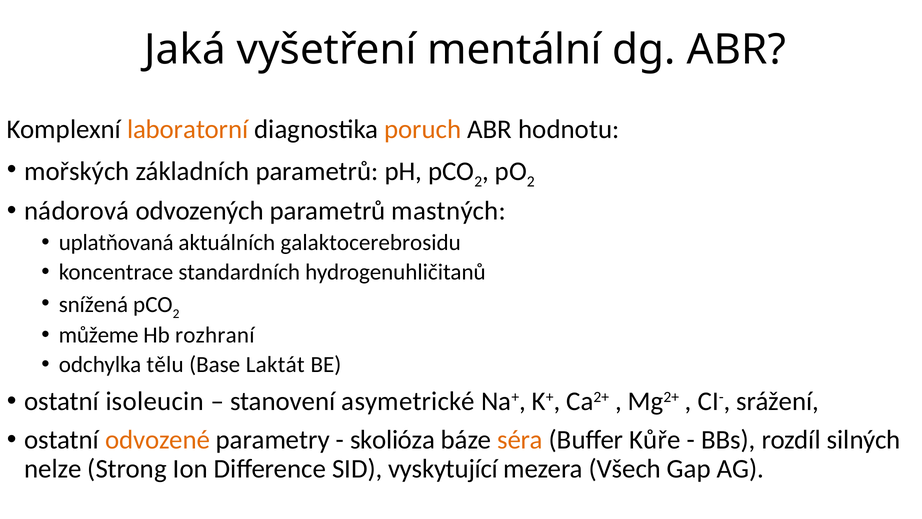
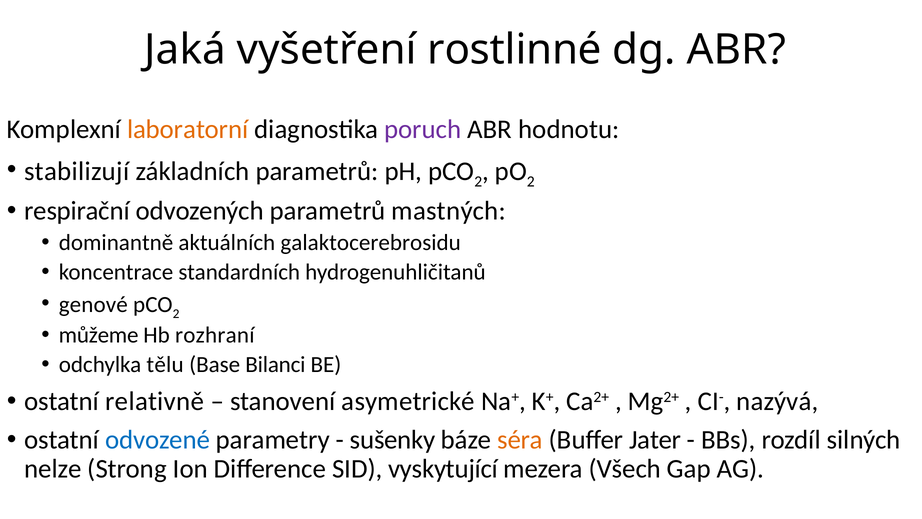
mentální: mentální -> rostlinné (515, 50)
poruch colour: orange -> purple (423, 129)
mořských: mořských -> stabilizují (77, 171)
nádorová: nádorová -> respirační (77, 211)
uplatňovaná: uplatňovaná -> dominantně (116, 242)
snížená: snížená -> genové (93, 304)
Laktát: Laktát -> Bilanci (275, 364)
isoleucin: isoleucin -> relativně (155, 401)
srážení: srážení -> nazývá (777, 401)
odvozené colour: orange -> blue (158, 440)
skolióza: skolióza -> sušenky (393, 440)
Kůře: Kůře -> Jater (655, 440)
